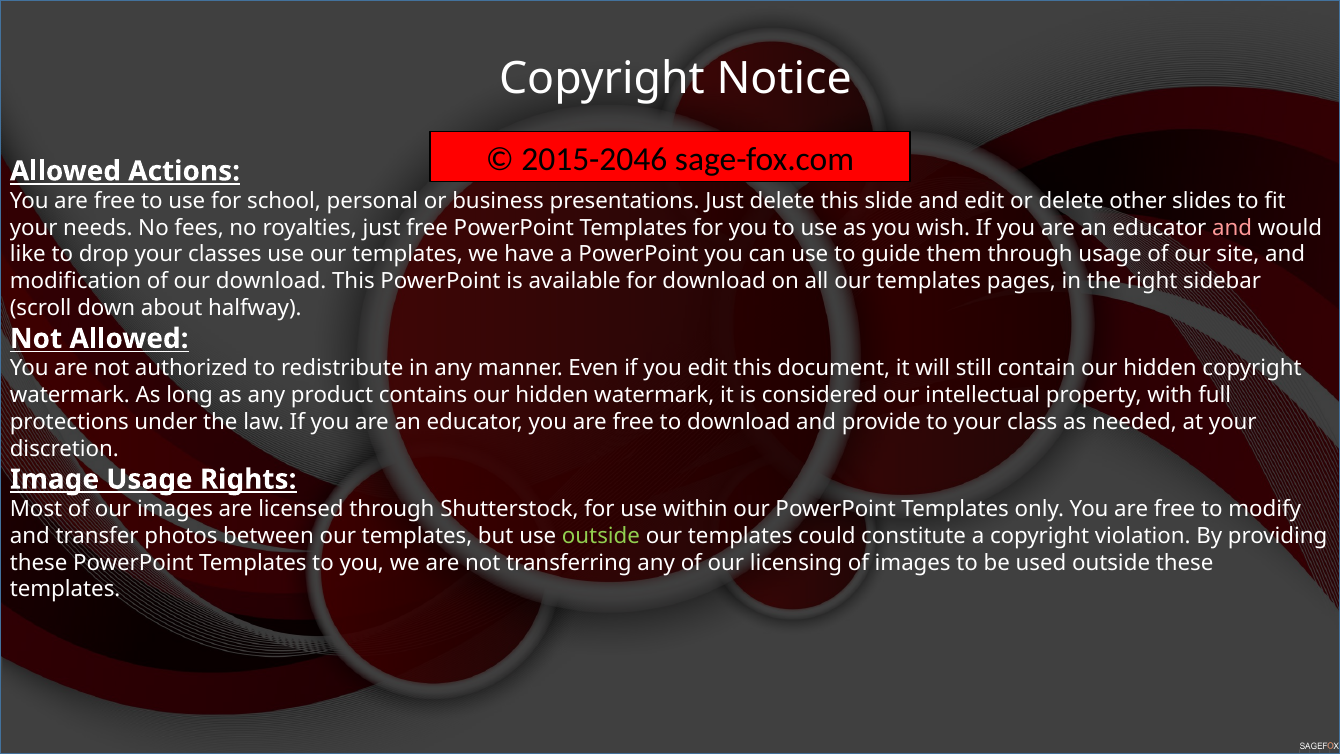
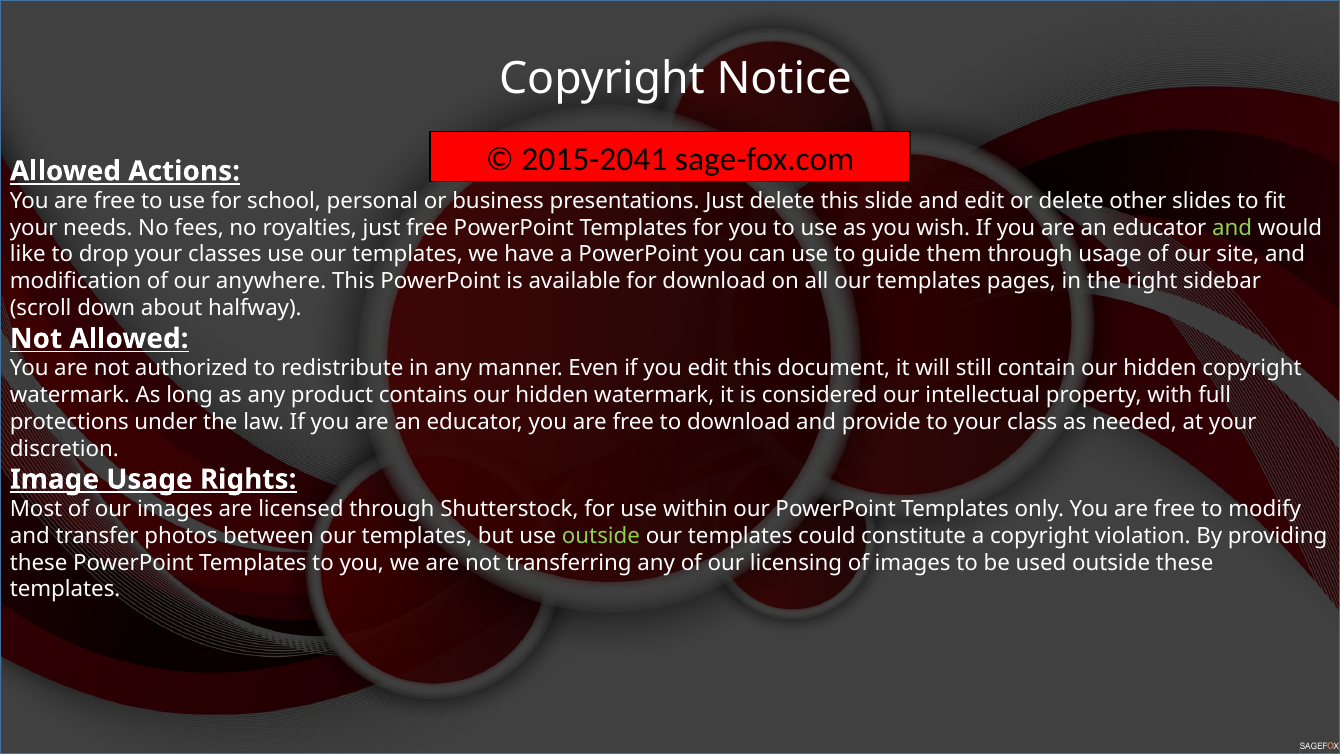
2015-2046: 2015-2046 -> 2015-2041 (594, 159)
and colour: pink -> light green (1232, 228)
our download: download -> anywhere (271, 281)
